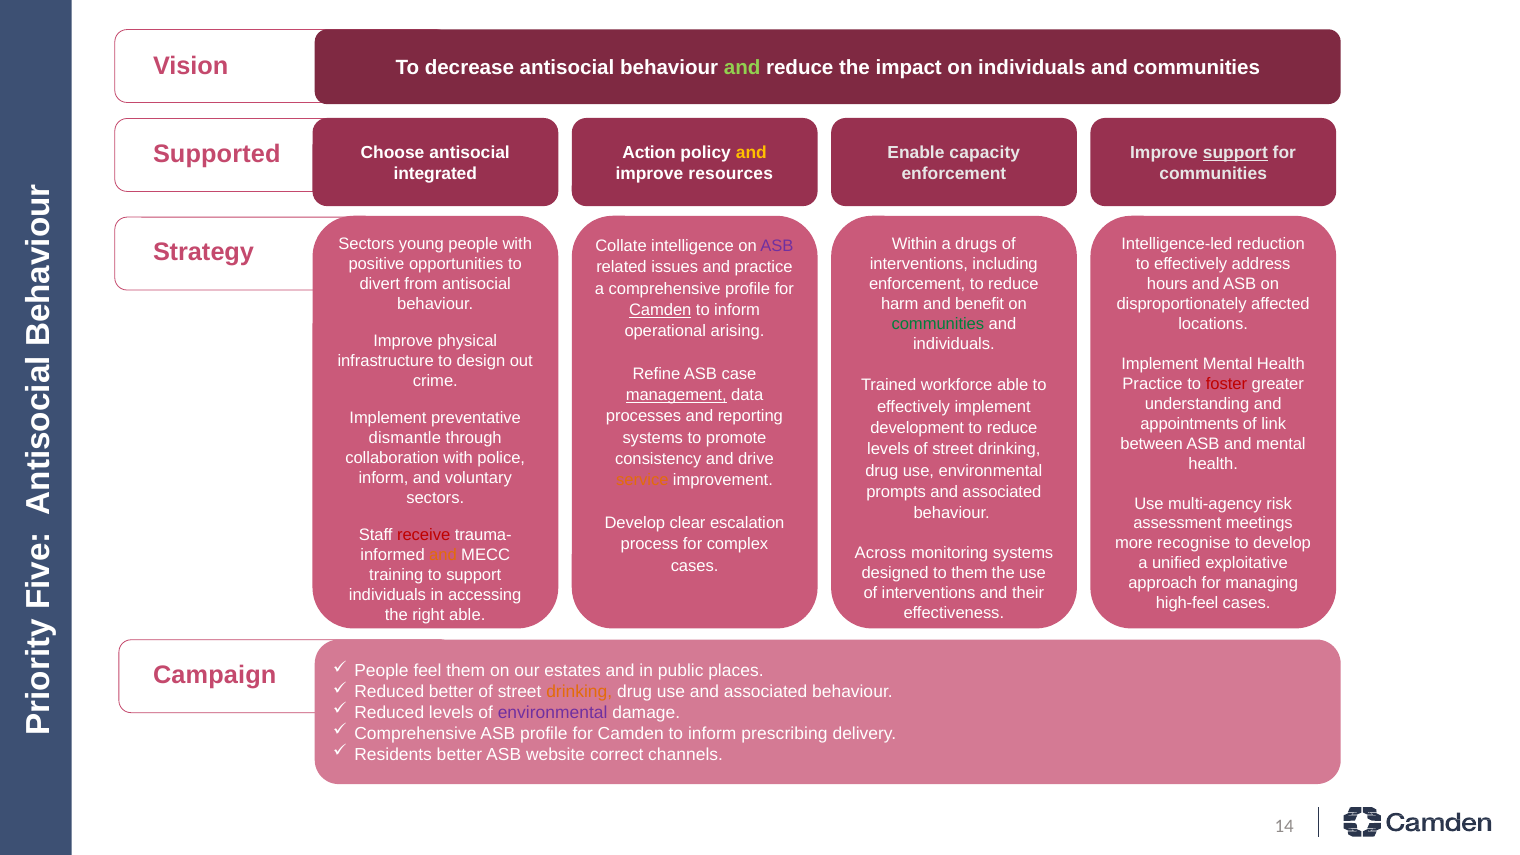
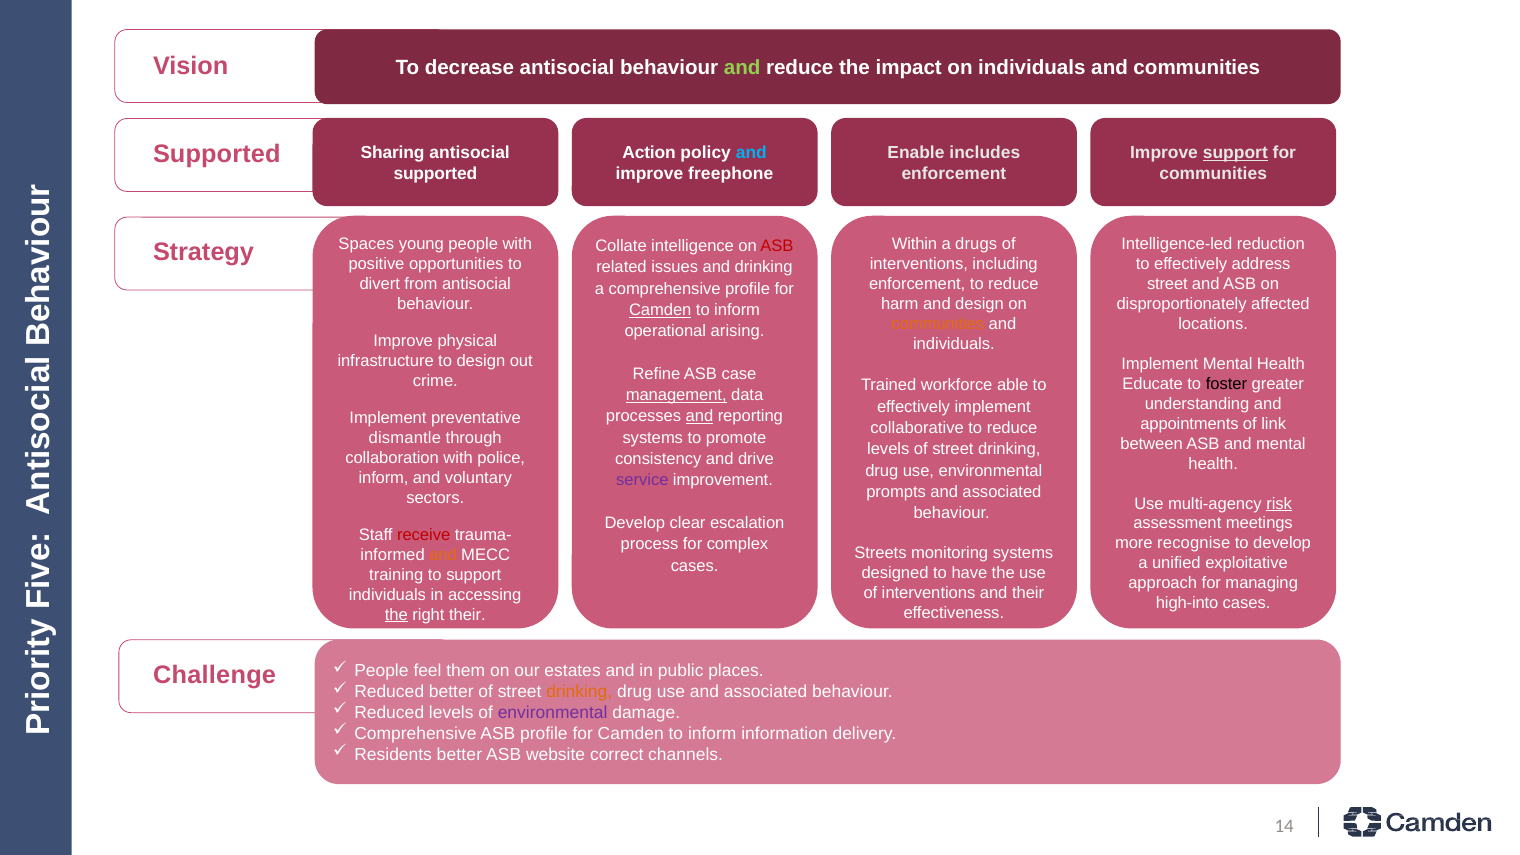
Choose: Choose -> Sharing (393, 153)
and colour: yellow -> light blue (751, 153)
capacity: capacity -> includes (985, 153)
integrated: integrated -> supported (435, 174)
resources: resources -> freephone (731, 174)
Sectors: Sectors -> Spaces (366, 245)
ASB colour: purple -> red (777, 246)
and practice: practice -> drinking (764, 267)
hours: hours -> street (1167, 284)
and benefit: benefit -> design (979, 304)
communities colour: green -> orange (938, 324)
Practice: Practice -> Educate (1153, 384)
foster colour: red -> black (1226, 384)
and underline: none -> present (699, 416)
development: development -> collaborative (917, 428)
service colour: orange -> purple (642, 480)
risk underline: none -> present (1279, 504)
Across: Across -> Streets (880, 553)
to them: them -> have (969, 573)
high-feel: high-feel -> high-into (1187, 603)
the underline: none -> present (396, 615)
right able: able -> their (467, 615)
Campaign: Campaign -> Challenge (215, 675)
prescribing: prescribing -> information (785, 734)
